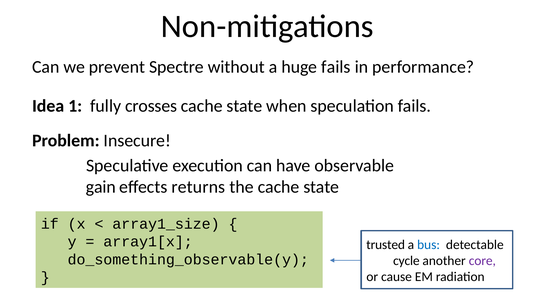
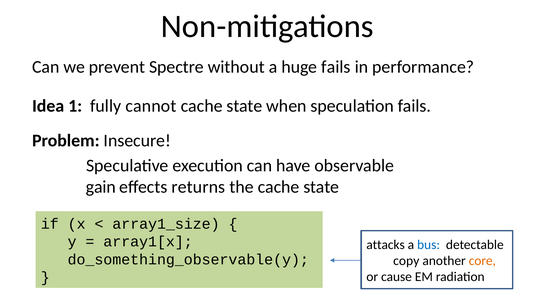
crosses: crosses -> cannot (151, 106)
trusted: trusted -> attacks (386, 245)
cycle: cycle -> copy (406, 261)
core colour: purple -> orange (482, 261)
